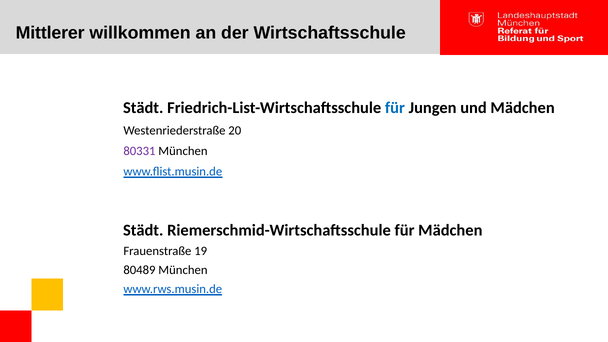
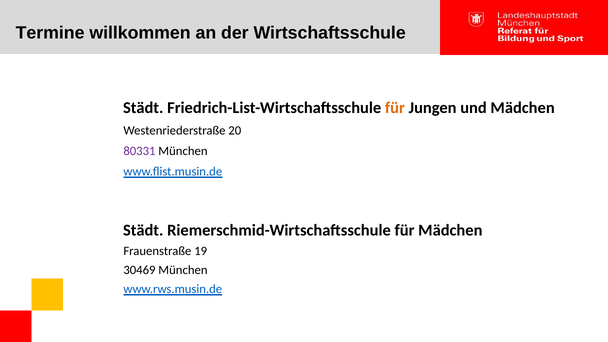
Mittlerer: Mittlerer -> Termine (50, 33)
für colour: blue -> orange (395, 108)
80489: 80489 -> 30469 (139, 270)
